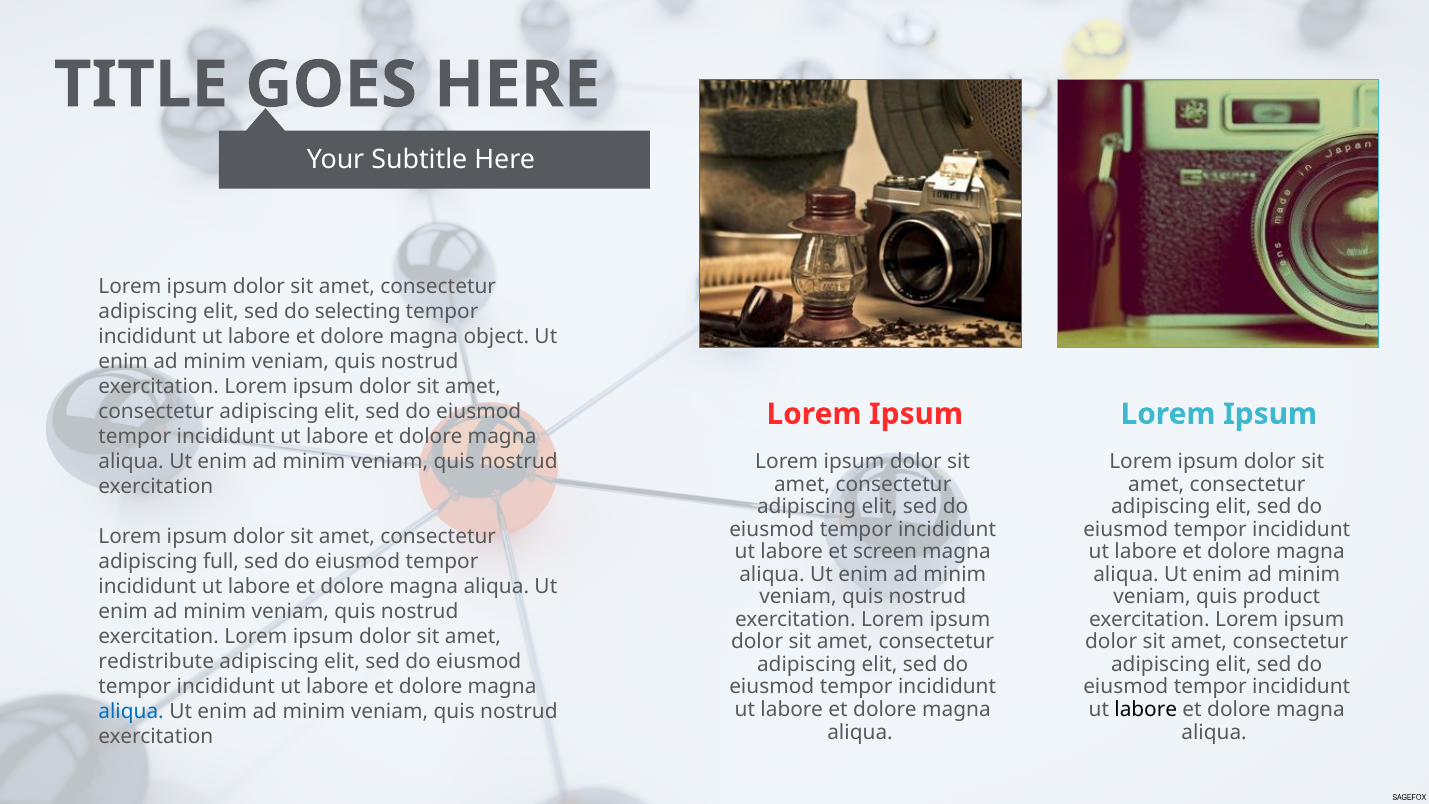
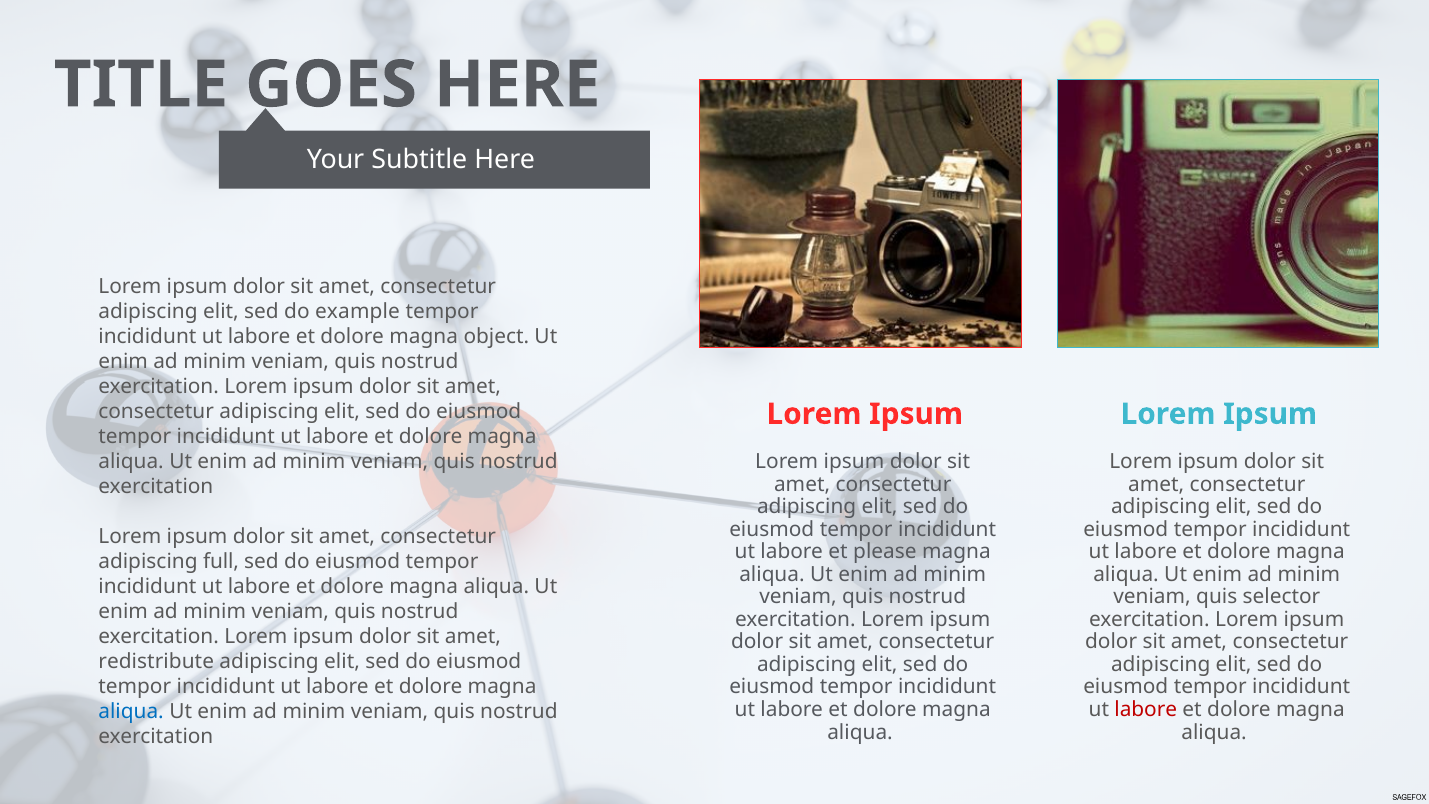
selecting: selecting -> example (357, 311)
screen: screen -> please (885, 552)
product: product -> selector (1281, 597)
labore colour: black -> red (1146, 709)
